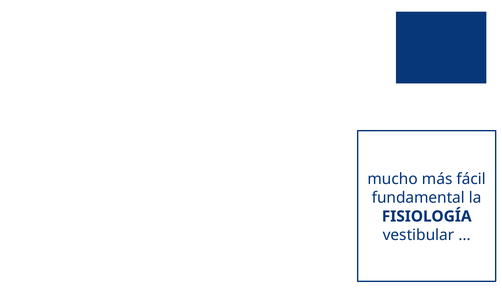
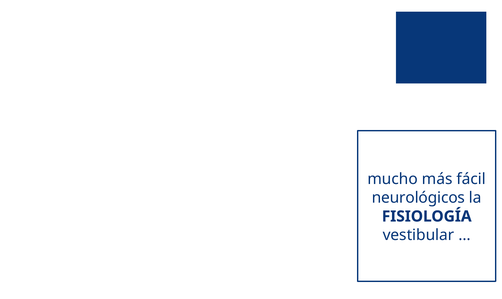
fundamental: fundamental -> neurológicos (418, 198)
